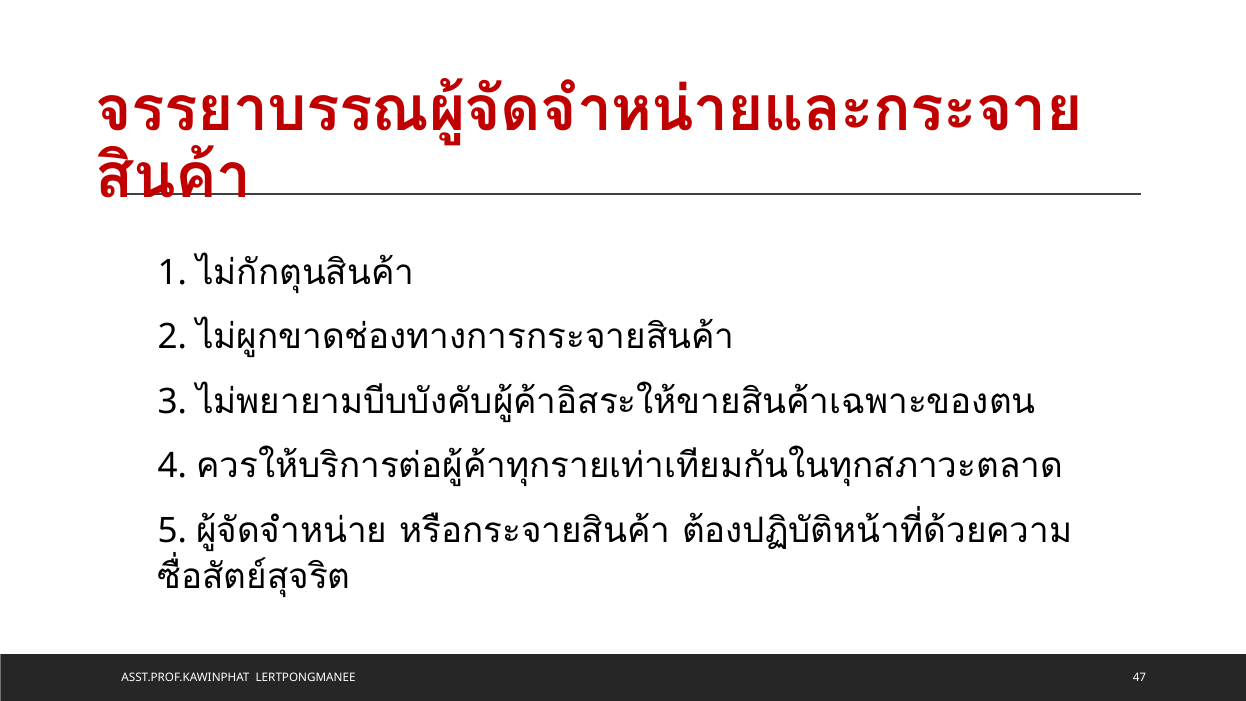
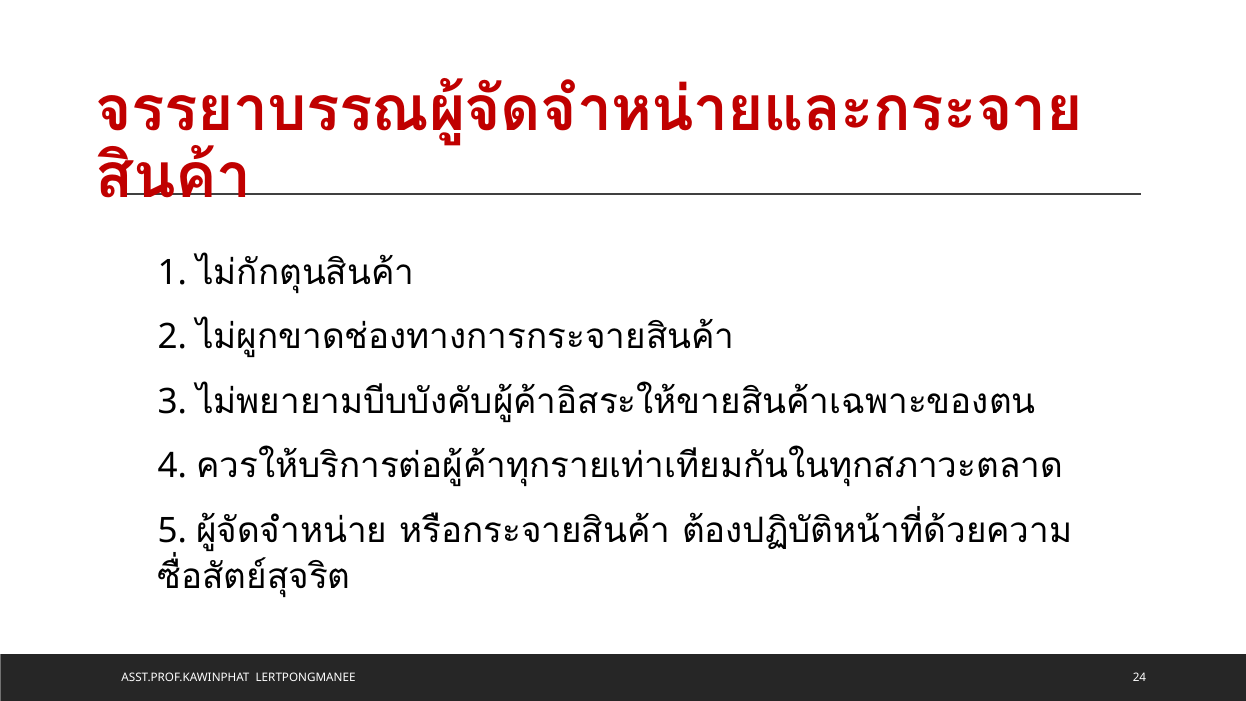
47: 47 -> 24 (1140, 677)
